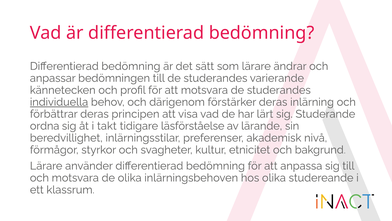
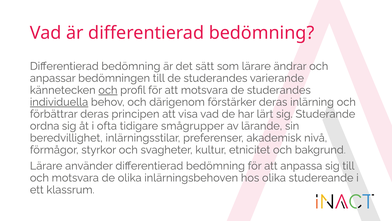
och underline: none -> present (108, 90)
takt: takt -> ofta (107, 126)
läsförståelse: läsförståelse -> smågrupper (193, 126)
